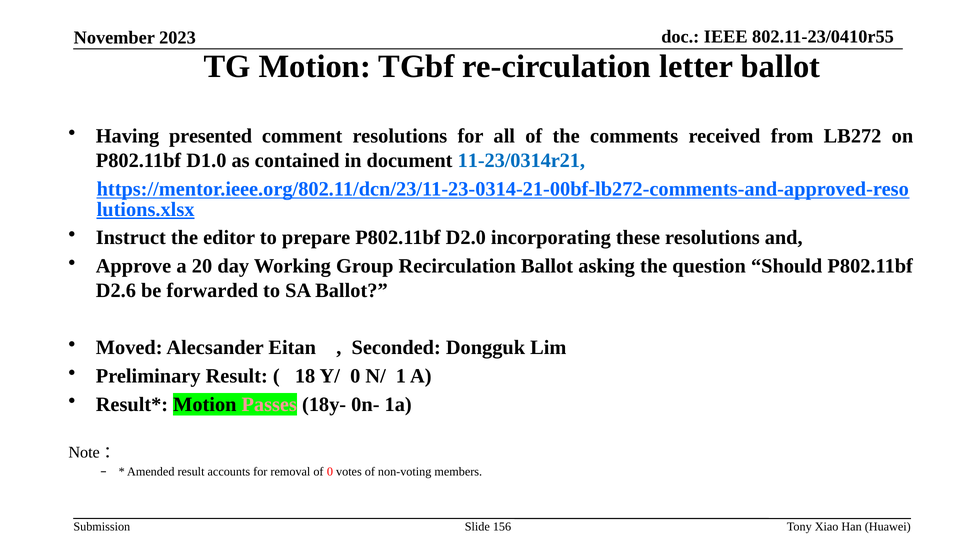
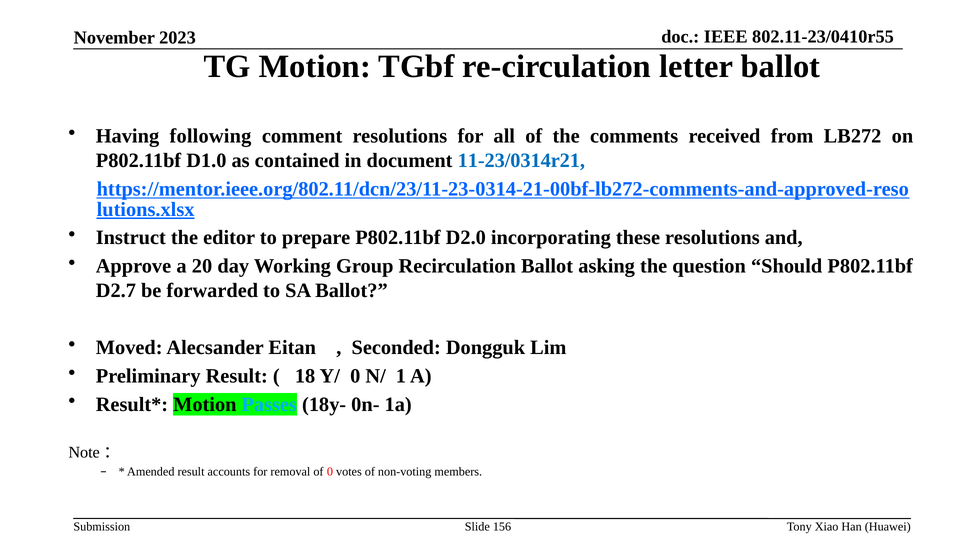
presented: presented -> following (210, 136)
D2.6: D2.6 -> D2.7 (116, 291)
Passes colour: pink -> light blue (269, 405)
